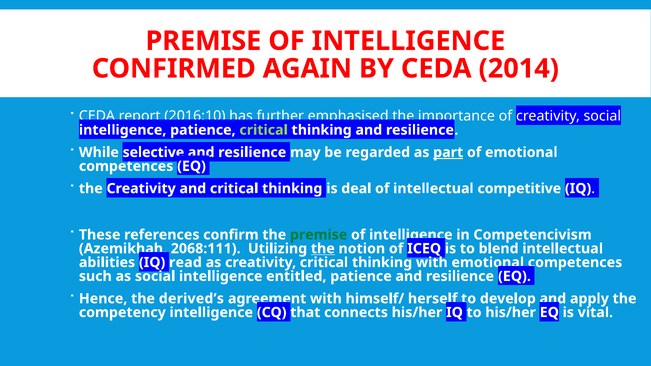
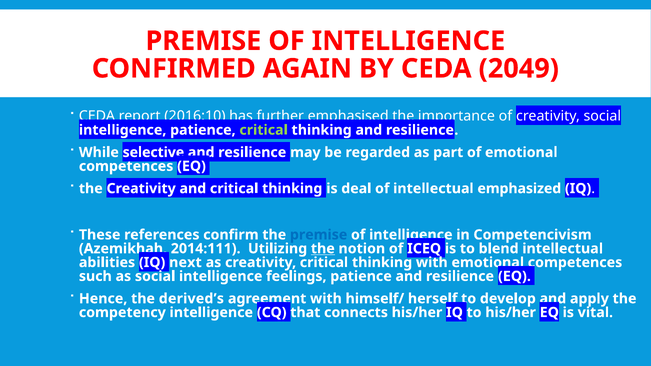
2014: 2014 -> 2049 (519, 69)
part underline: present -> none (448, 152)
competitive: competitive -> emphasized (519, 189)
premise colour: green -> blue (319, 235)
2068:111: 2068:111 -> 2014:111 (206, 249)
read: read -> next (185, 263)
entitled: entitled -> feelings (296, 276)
